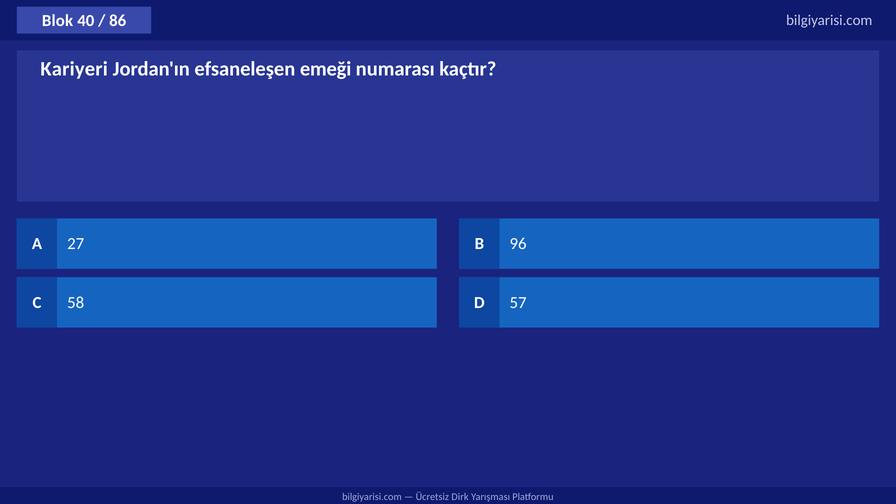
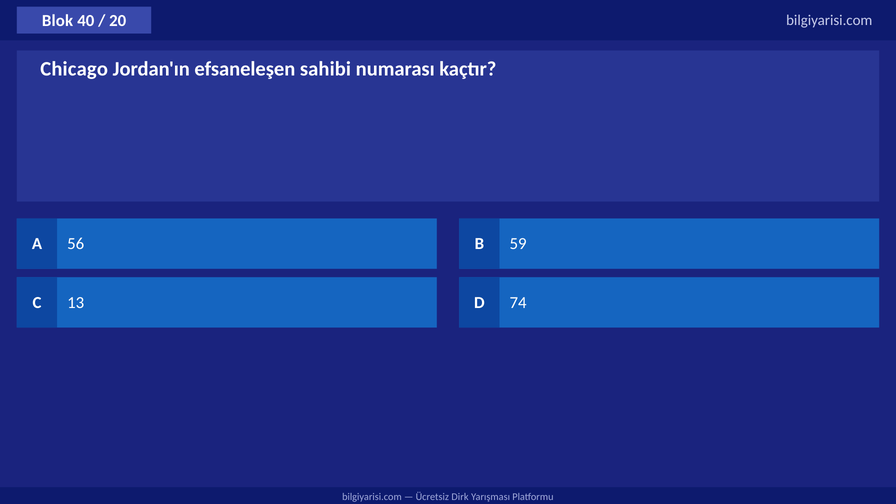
86: 86 -> 20 (118, 20)
Kariyeri: Kariyeri -> Chicago (74, 69)
emeği: emeği -> sahibi (325, 69)
27: 27 -> 56 (76, 244)
96: 96 -> 59 (518, 244)
58: 58 -> 13 (76, 303)
57: 57 -> 74 (518, 303)
